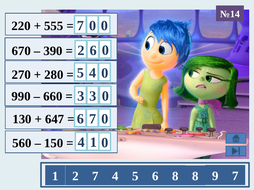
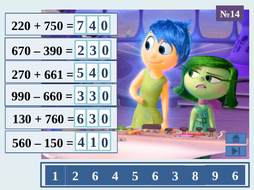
7 0: 0 -> 4 (93, 26)
555: 555 -> 750 (54, 26)
2 6: 6 -> 3 (93, 51)
280: 280 -> 661 (54, 75)
7: 7 -> 3 (93, 119)
647: 647 -> 760 (55, 119)
2 7: 7 -> 6 (95, 177)
5 6 8: 8 -> 3 (175, 177)
9 7: 7 -> 6 (235, 176)
